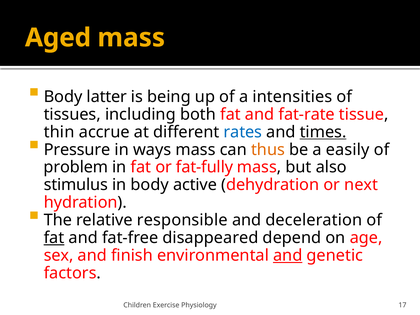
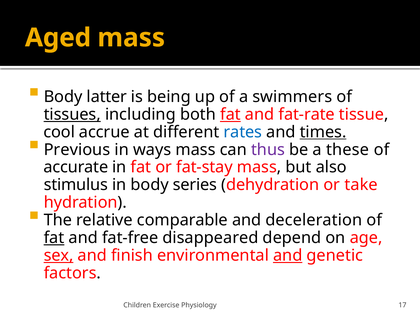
intensities: intensities -> swimmers (292, 97)
tissues underline: none -> present (72, 114)
fat underline: none -> present (230, 114)
thin: thin -> cool (59, 132)
Pressure: Pressure -> Previous (77, 150)
thus colour: orange -> purple (268, 150)
easily: easily -> these (348, 150)
problem: problem -> accurate (76, 167)
fat-fully: fat-fully -> fat-stay (204, 167)
active: active -> series (195, 185)
next: next -> take (361, 185)
responsible: responsible -> comparable (182, 220)
sex underline: none -> present (59, 255)
